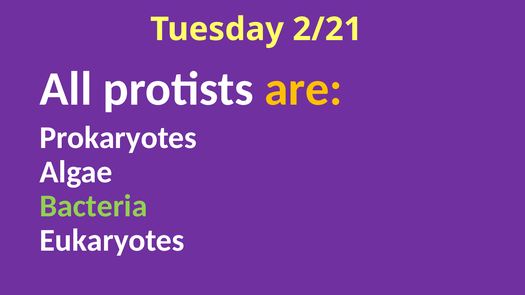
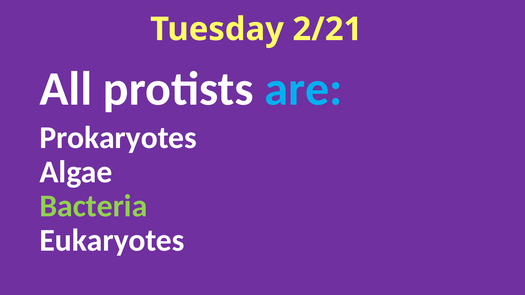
are colour: yellow -> light blue (303, 89)
